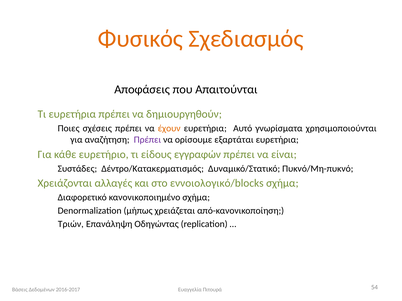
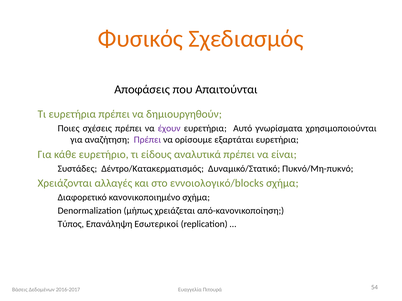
έχουν colour: orange -> purple (169, 129)
εγγραφών: εγγραφών -> αναλυτικά (197, 155)
Τριών: Τριών -> Τύπος (71, 224)
Οδηγώντας: Οδηγώντας -> Εσωτερικοί (157, 224)
